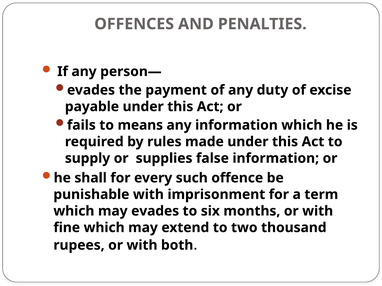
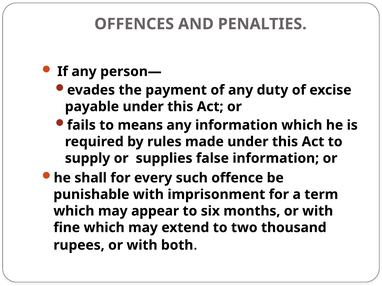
may evades: evades -> appear (155, 211)
